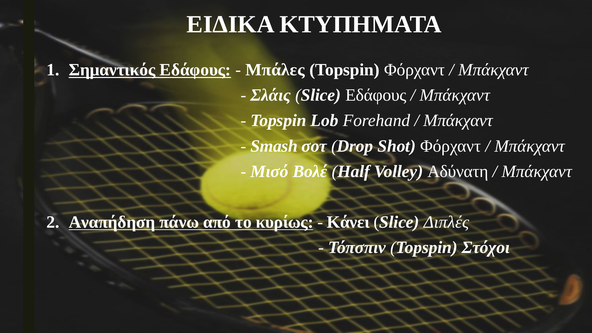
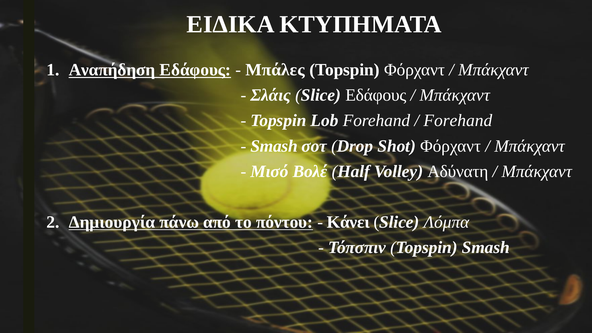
Σημαντικός: Σημαντικός -> Αναπήδηση (112, 70)
Μπάκχαντ: Μπάκχαντ -> Forehand (458, 121)
Αναπήδηση: Αναπήδηση -> Δημιουργία (112, 222)
κυρίως: κυρίως -> πόντου (285, 222)
Διπλές: Διπλές -> Λόμπα (446, 222)
Topspin Στόχοι: Στόχοι -> Smash (486, 247)
